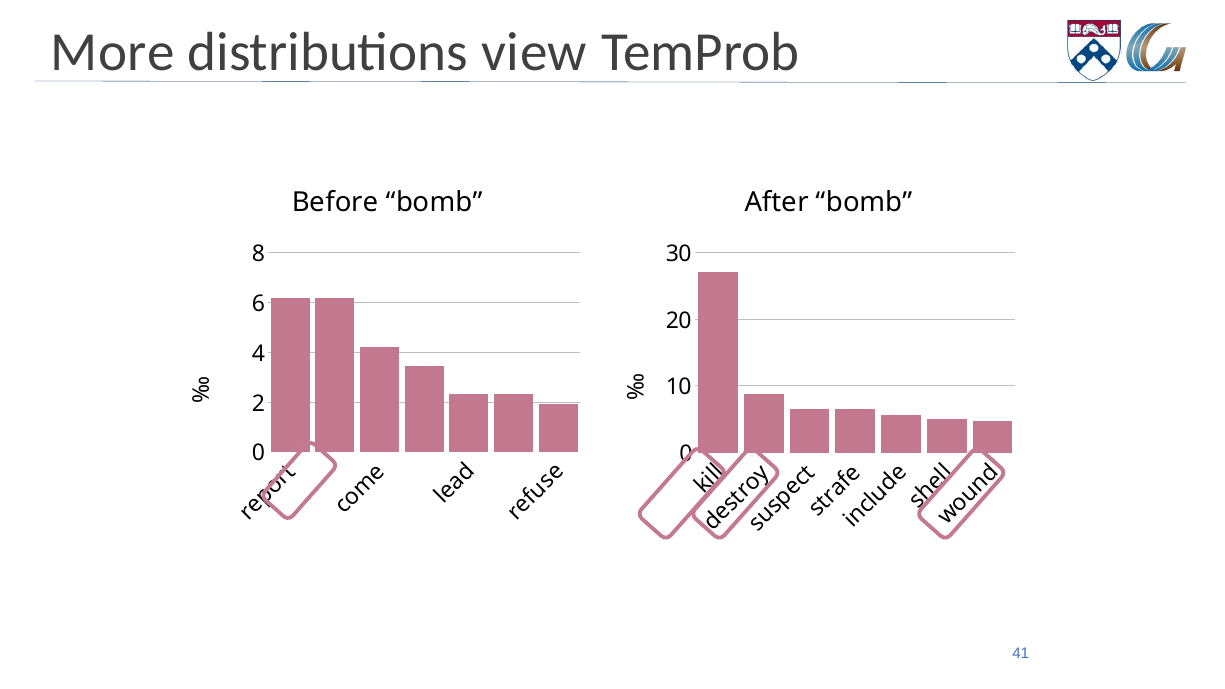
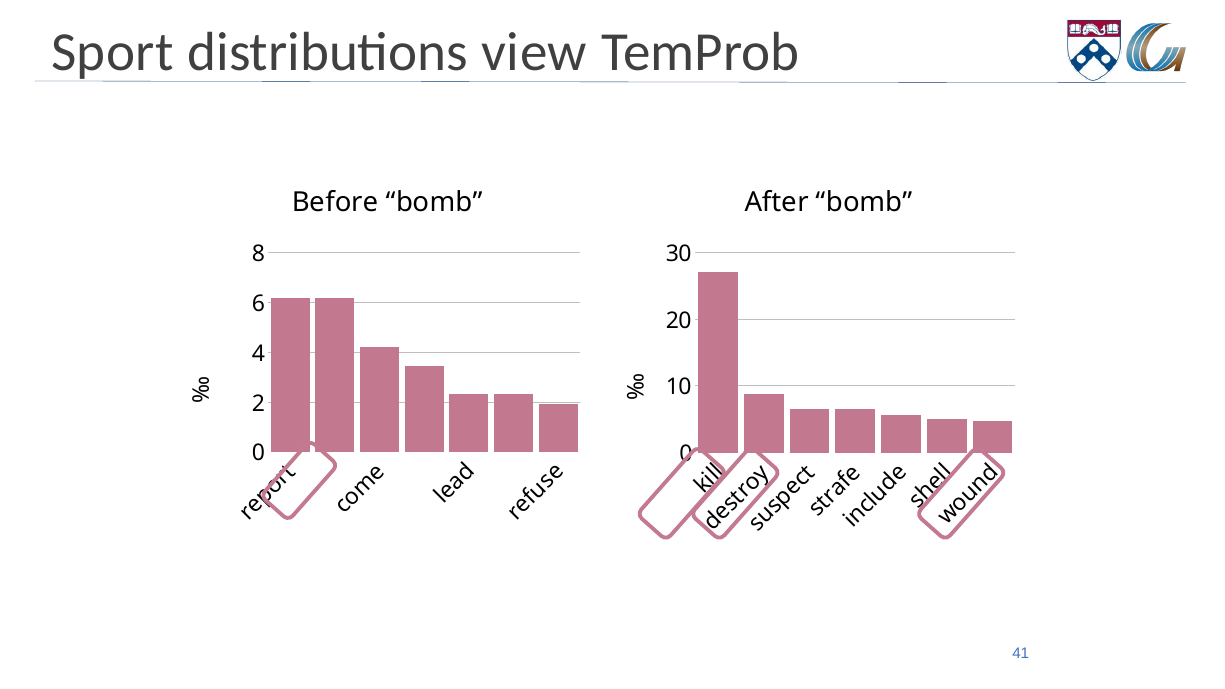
More: More -> Sport (113, 52)
